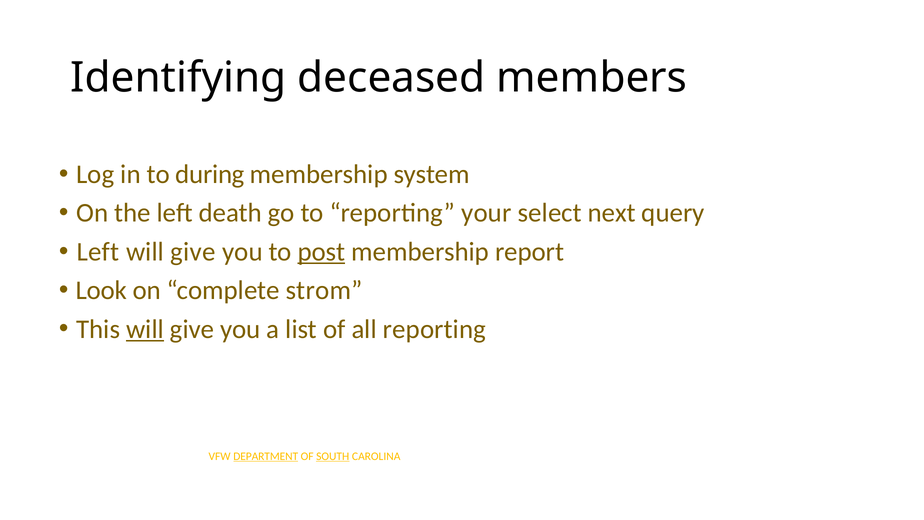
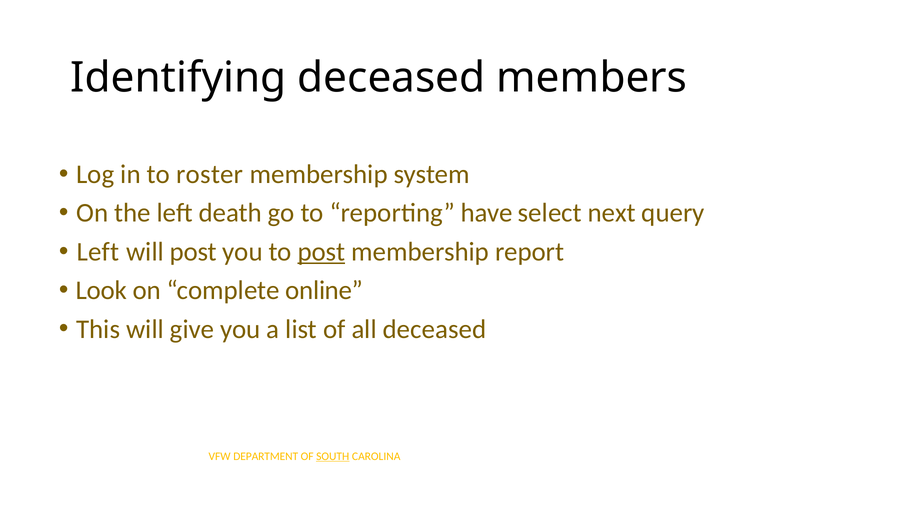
during: during -> roster (210, 174)
your: your -> have (487, 213)
give: give -> post (193, 252)
strom: strom -> online (324, 290)
will underline: present -> none (145, 329)
all reporting: reporting -> deceased (434, 329)
DEPARTMENT underline: present -> none (266, 456)
